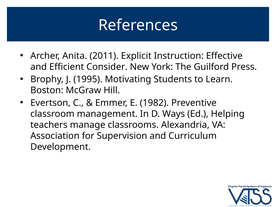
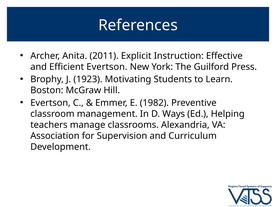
Efficient Consider: Consider -> Evertson (107, 67)
1995: 1995 -> 1923 (88, 79)
